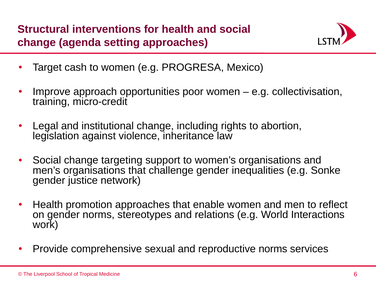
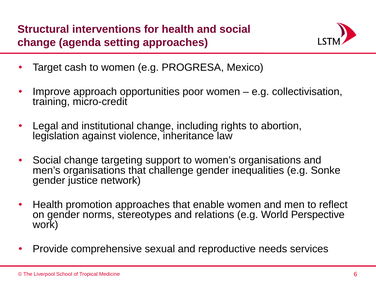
Interactions: Interactions -> Perspective (318, 215)
reproductive norms: norms -> needs (273, 249)
